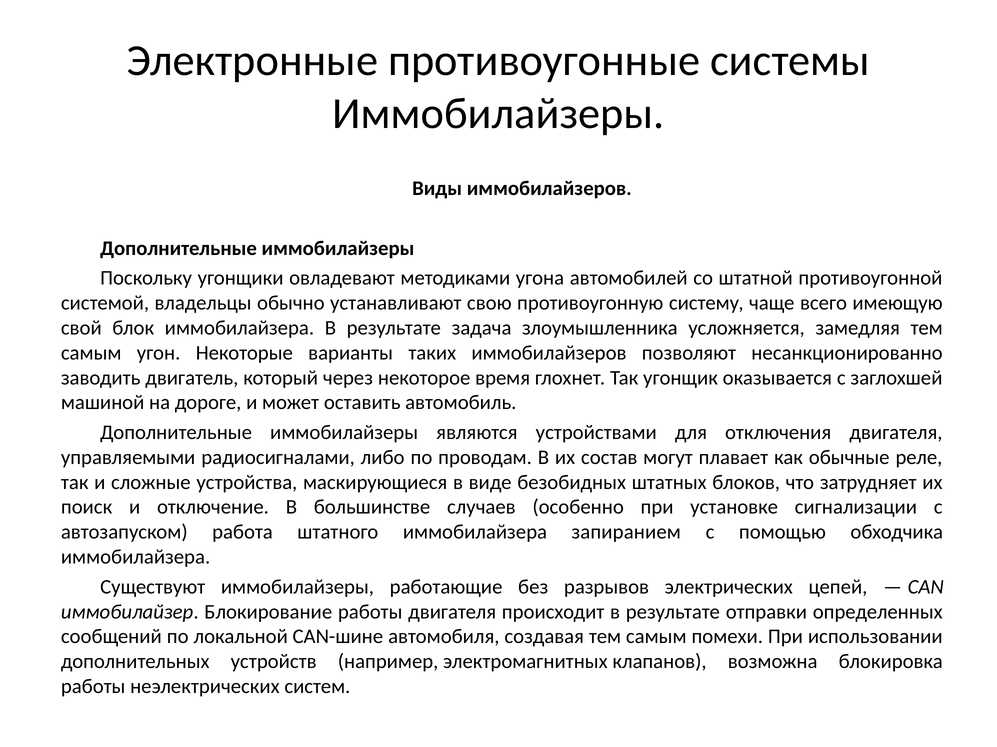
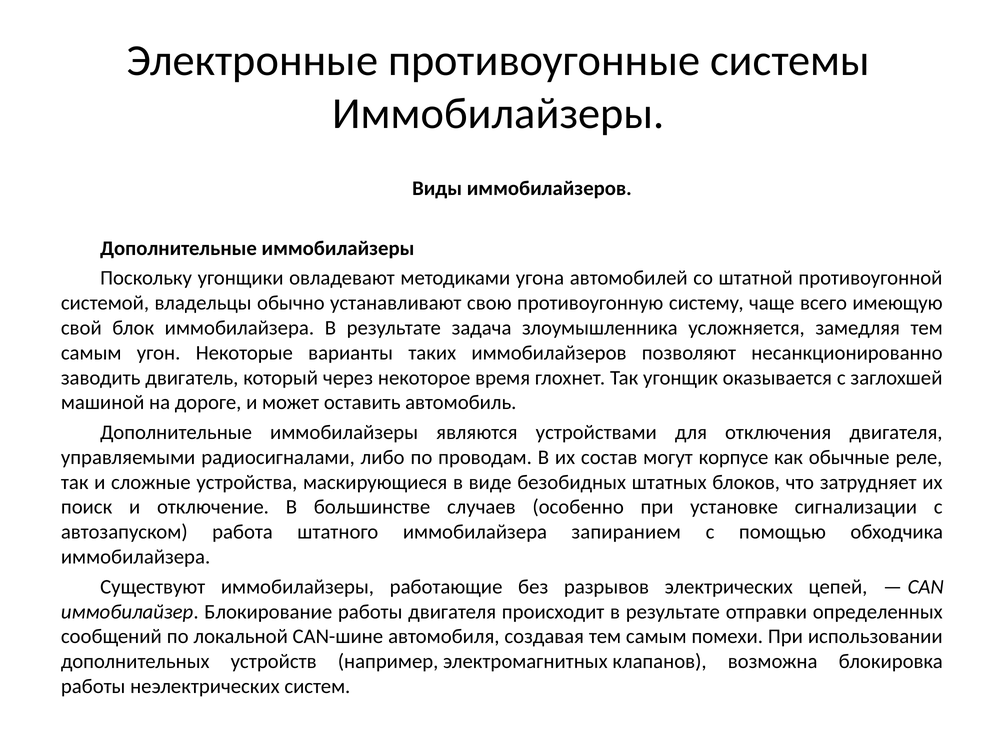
плавает: плавает -> корпусе (734, 458)
